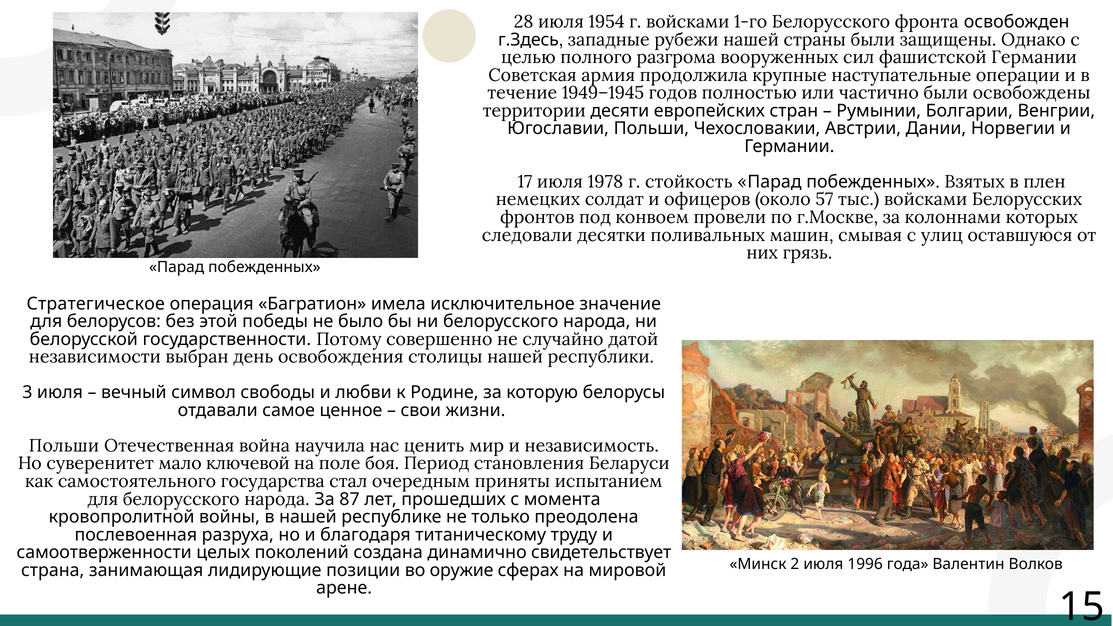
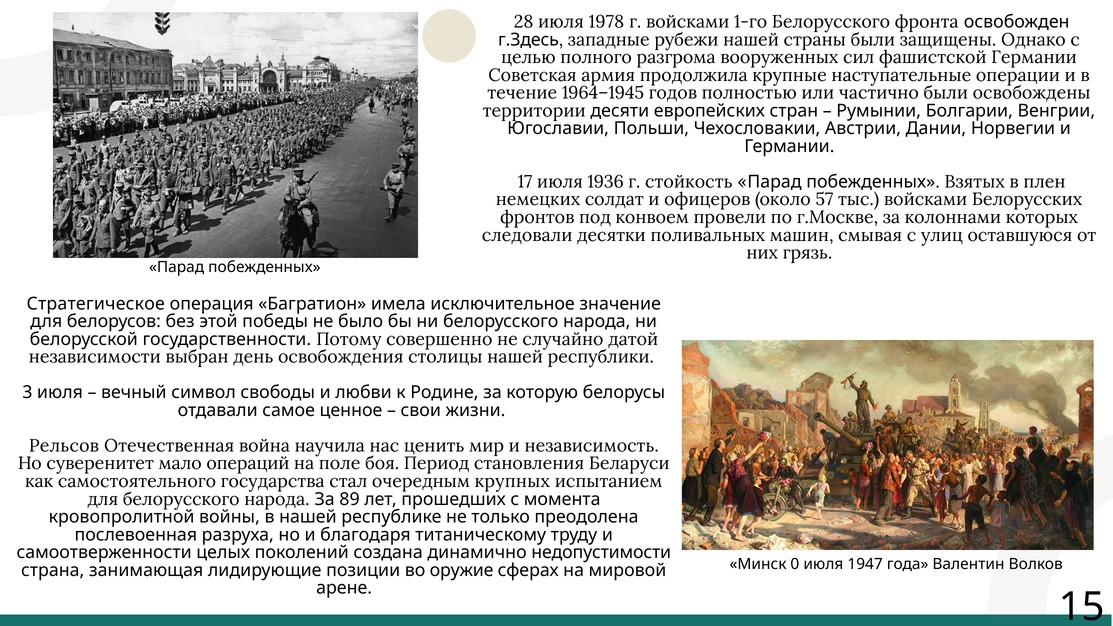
1954: 1954 -> 1978 (606, 22)
1949–1945: 1949–1945 -> 1964–1945 (603, 93)
1978: 1978 -> 1936 (606, 182)
Польши: Польши -> Рельсов (64, 446)
ключевой: ключевой -> операций (248, 464)
приняты: приняты -> крупных (512, 481)
87: 87 -> 89 (350, 499)
свидетельствует: свидетельствует -> недопустимости (601, 552)
2: 2 -> 0 (795, 564)
1996: 1996 -> 1947 (865, 564)
